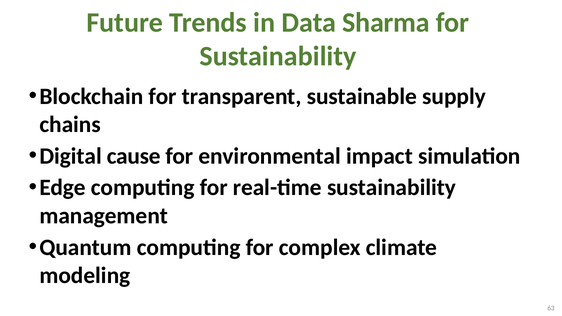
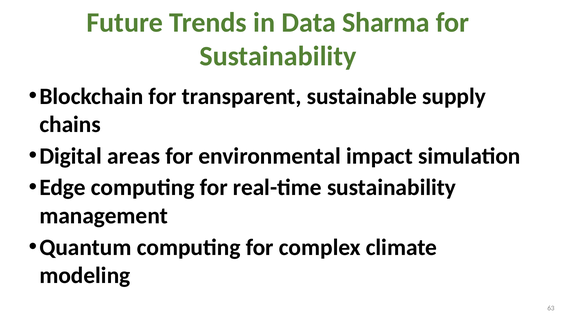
cause: cause -> areas (134, 156)
